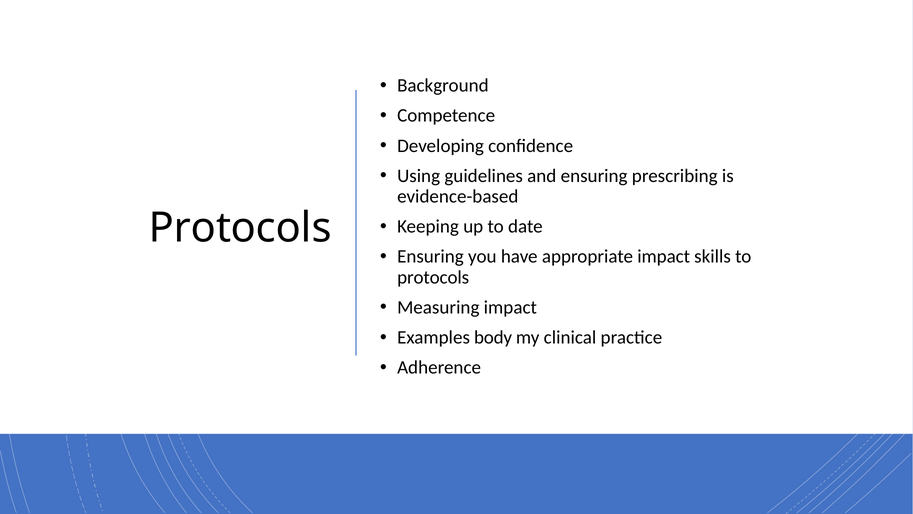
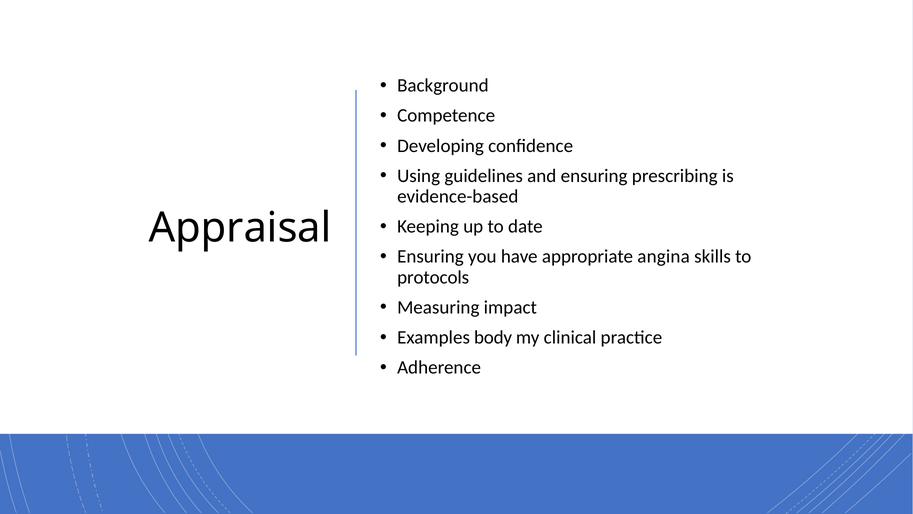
Protocols: Protocols -> Appraisal (240, 228)
appropriate impact: impact -> angina (664, 256)
